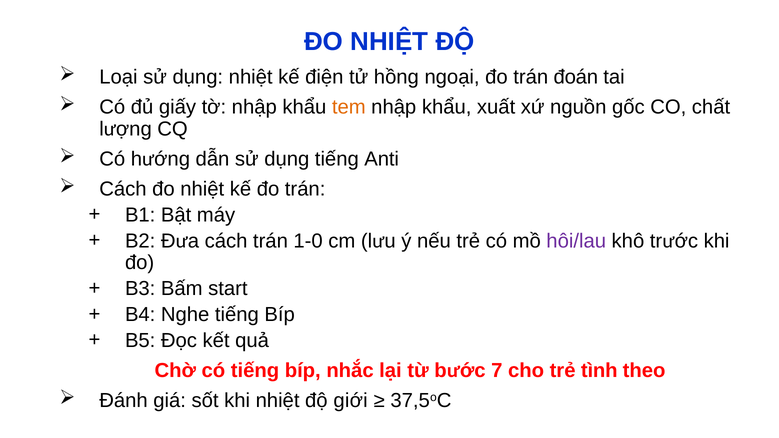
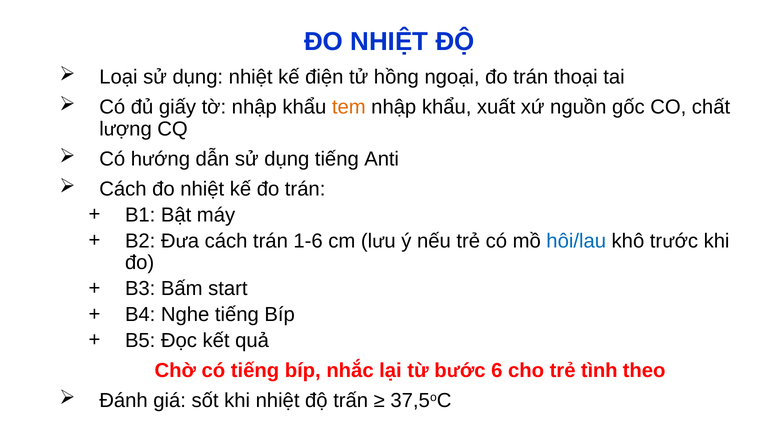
đoán: đoán -> thoại (576, 77)
1-0: 1-0 -> 1-6 (308, 241)
hôi/lau colour: purple -> blue (576, 241)
7: 7 -> 6 (497, 371)
giới: giới -> trấn (351, 401)
